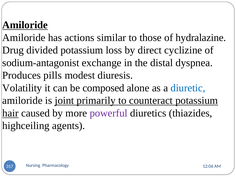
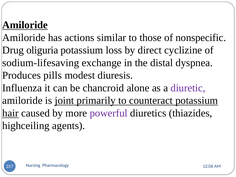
hydralazine: hydralazine -> nonspecific (201, 38)
divided: divided -> oliguria (42, 50)
sodium-antagonist: sodium-antagonist -> sodium-lifesaving (41, 63)
Volatility: Volatility -> Influenza (22, 88)
composed: composed -> chancroid (103, 88)
diuretic colour: blue -> purple (188, 88)
